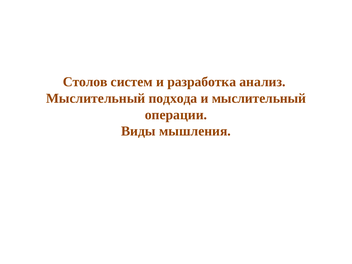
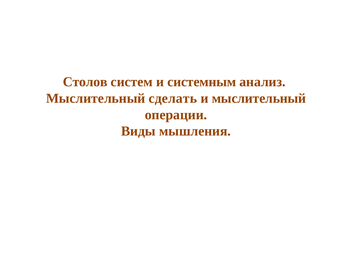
разработка: разработка -> системным (202, 82)
подхода: подхода -> сделать (173, 98)
